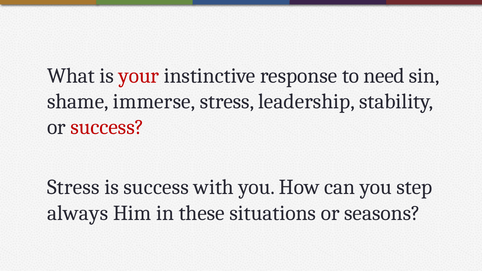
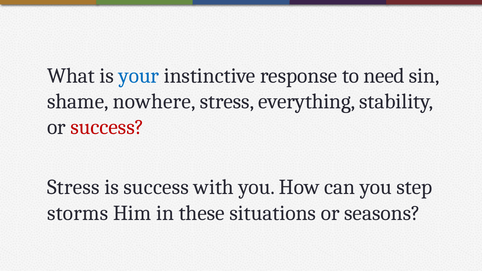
your colour: red -> blue (139, 76)
immerse: immerse -> nowhere (154, 102)
leadership: leadership -> everything (307, 102)
always: always -> storms (78, 213)
